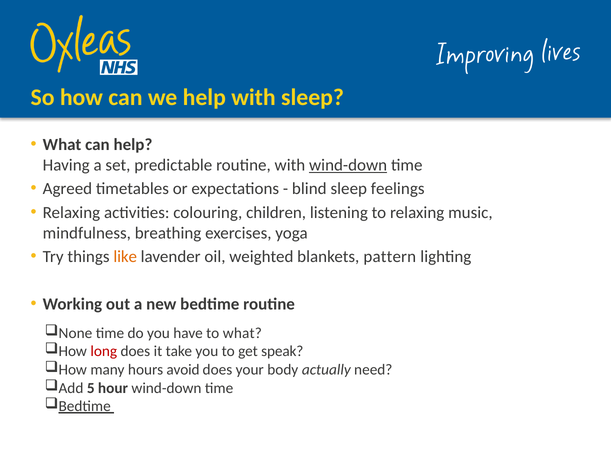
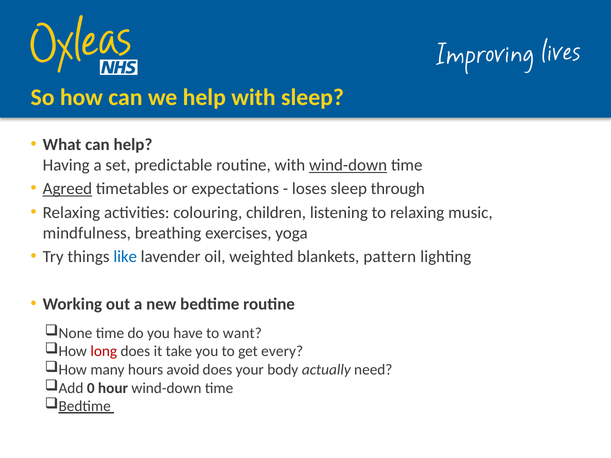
Agreed underline: none -> present (67, 189)
blind: blind -> loses (309, 189)
feelings: feelings -> through (398, 189)
like colour: orange -> blue (125, 257)
to what: what -> want (242, 333)
speak: speak -> every (282, 352)
5: 5 -> 0 (91, 388)
